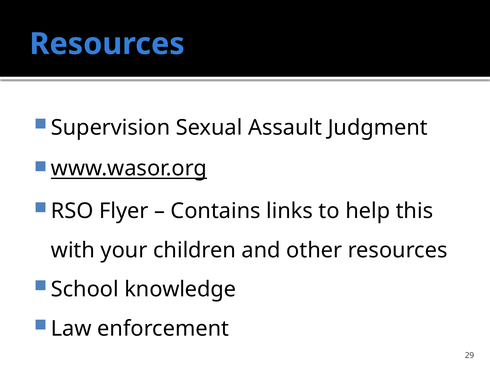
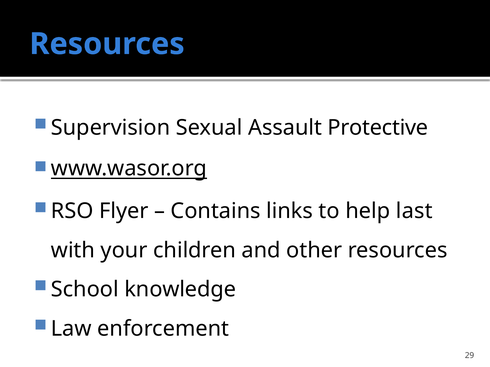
Judgment: Judgment -> Protective (378, 128)
this: this -> last (414, 211)
